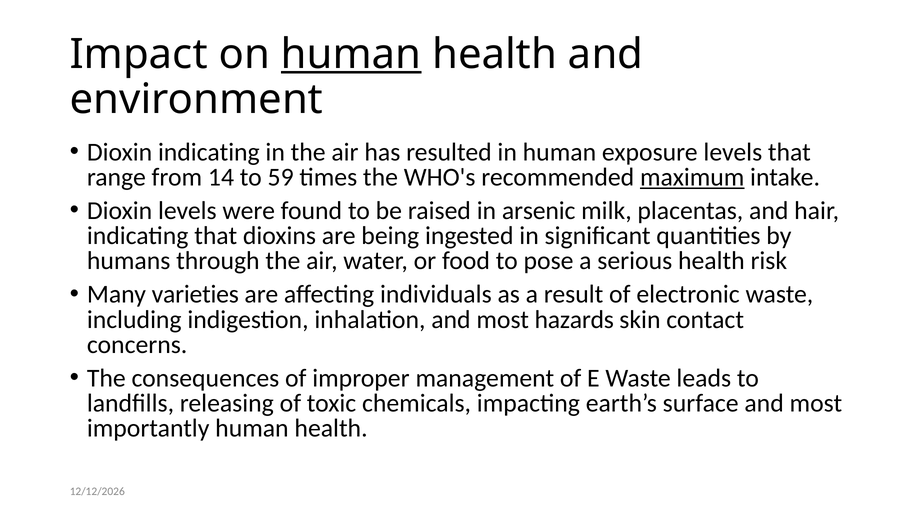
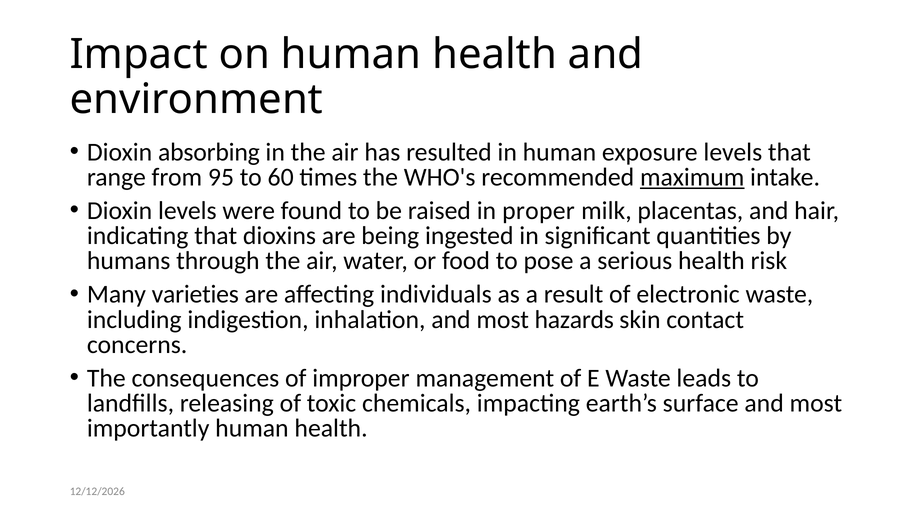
human underline: present -> none (351, 54)
Dioxin indicating: indicating -> absorbing (209, 152)
14: 14 -> 95 (221, 177)
59: 59 -> 60 (281, 177)
arsenic: arsenic -> proper (539, 211)
